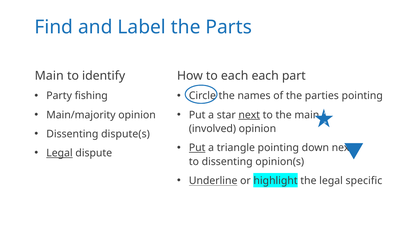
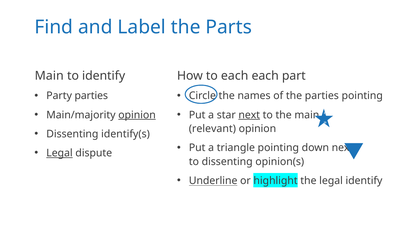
Party fishing: fishing -> parties (91, 96)
opinion underline: none -> present (137, 115)
involved: involved -> relevant (212, 129)
dispute(s: dispute(s -> identify(s (125, 134)
Put underline: present -> none (197, 148)
legal specific: specific -> identify (364, 181)
